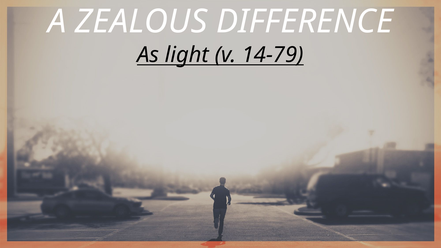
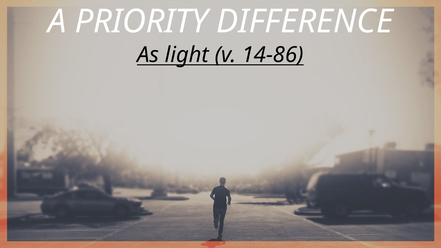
ZEALOUS: ZEALOUS -> PRIORITY (141, 22)
14-79: 14-79 -> 14-86 (273, 55)
